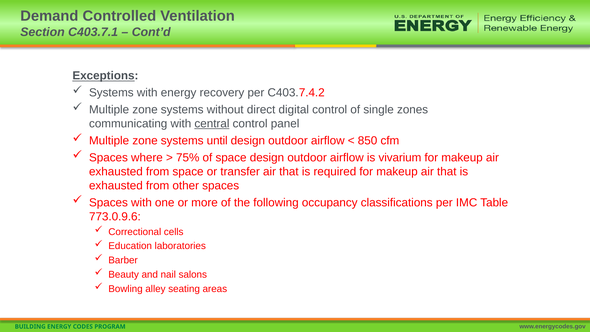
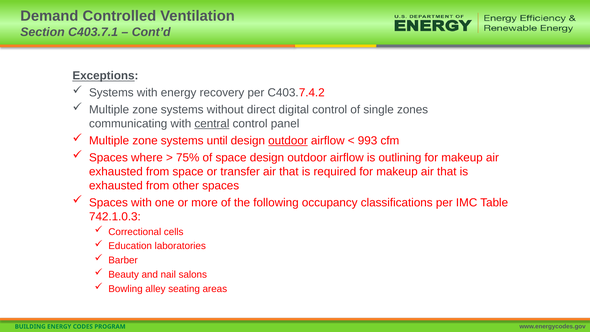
outdoor underline: none -> present (288, 141)
850: 850 -> 993 (368, 141)
vivarium: vivarium -> outlining (400, 158)
773.0.9.6: 773.0.9.6 -> 742.1.0.3 (115, 216)
